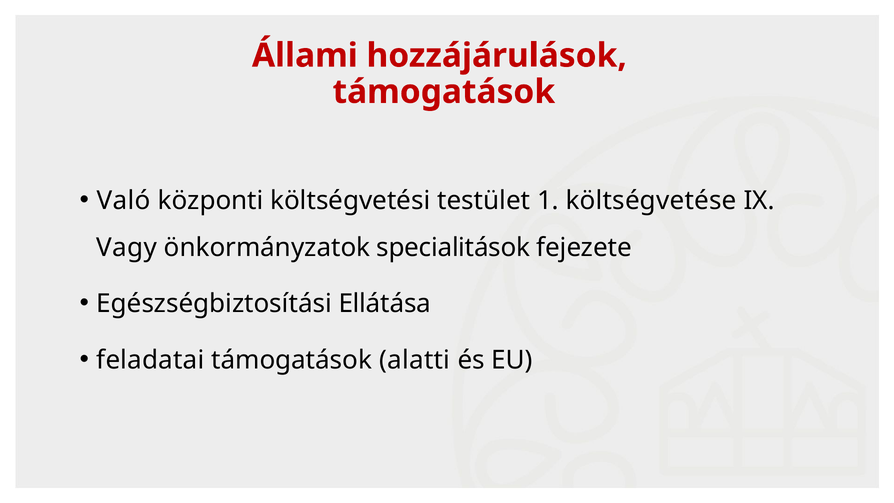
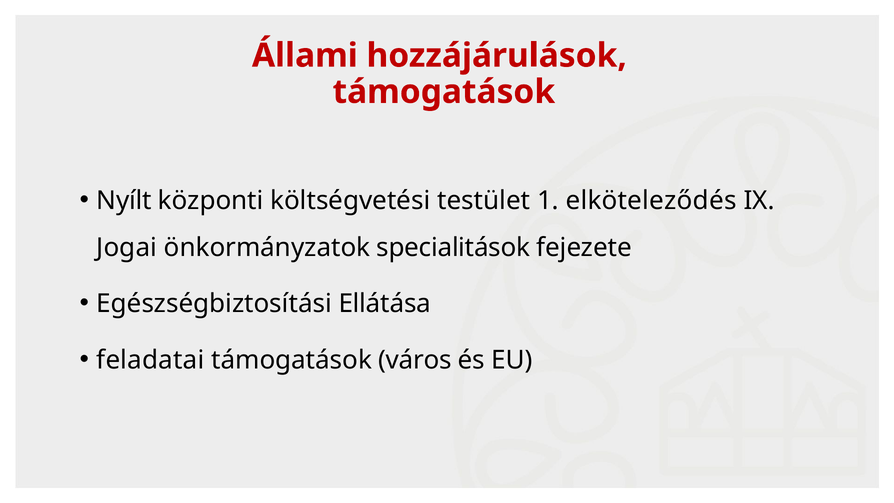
Való: Való -> Nyílt (124, 200)
költségvetése: költségvetése -> elköteleződés (651, 200)
Vagy: Vagy -> Jogai (127, 247)
alatti: alatti -> város (415, 360)
